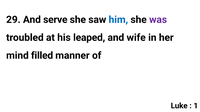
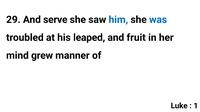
was colour: purple -> blue (158, 20)
wife: wife -> fruit (136, 38)
filled: filled -> grew (42, 56)
